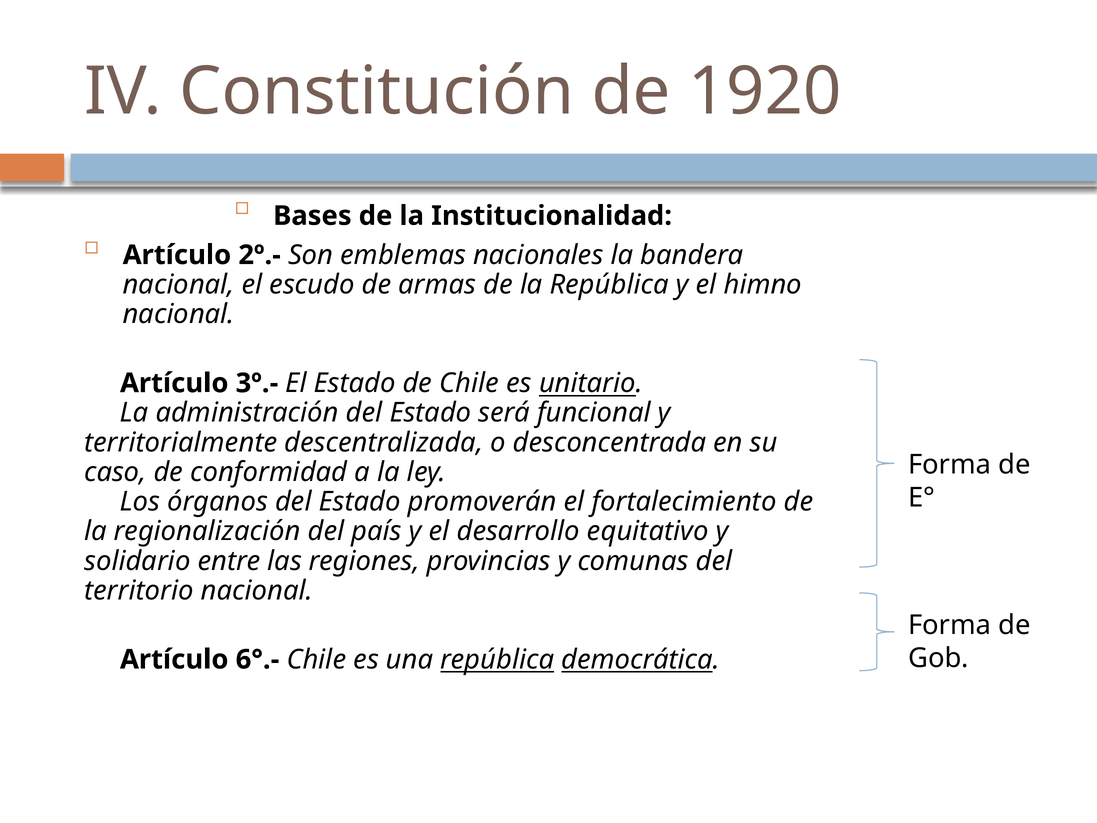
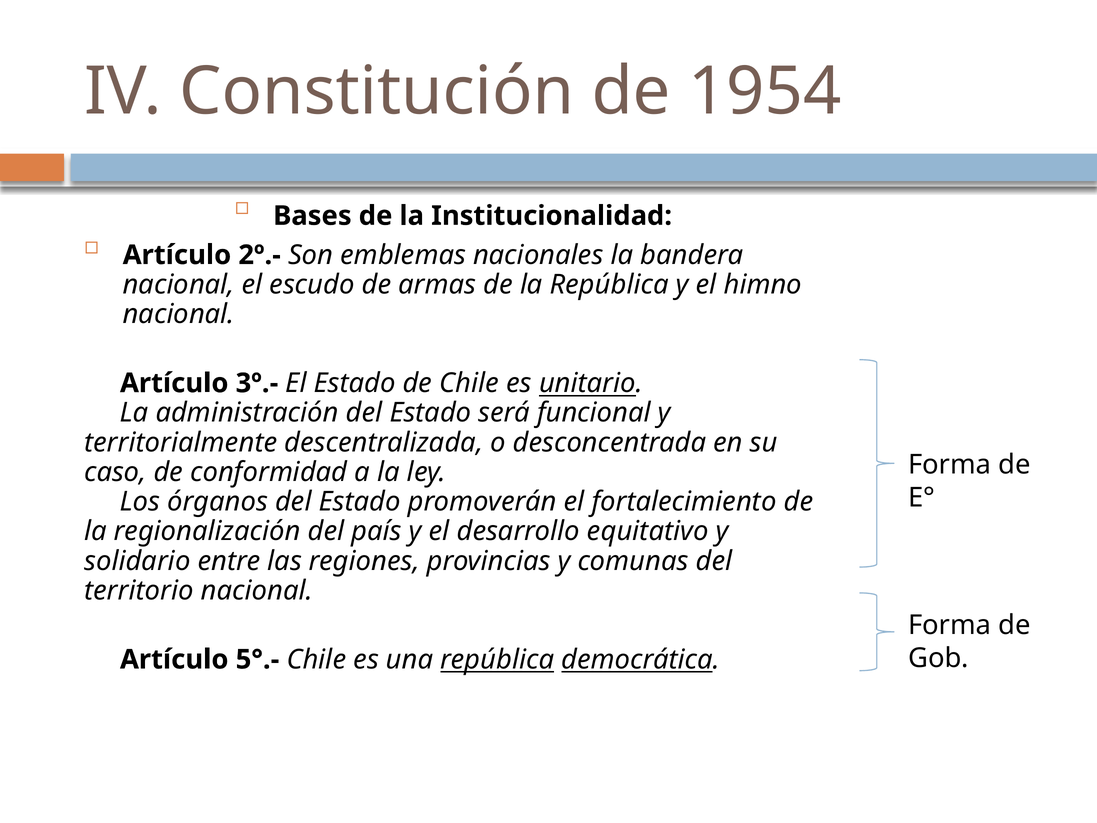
1920: 1920 -> 1954 (765, 92)
6°.-: 6°.- -> 5°.- (257, 659)
